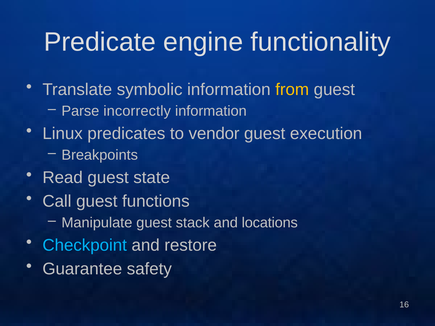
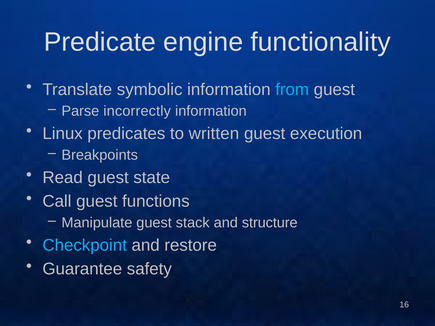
from colour: yellow -> light blue (292, 90)
vendor: vendor -> written (214, 134)
locations: locations -> structure (270, 223)
